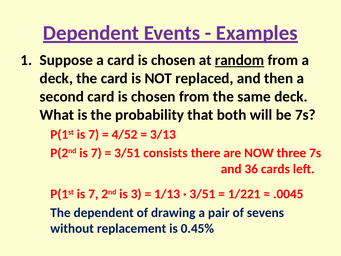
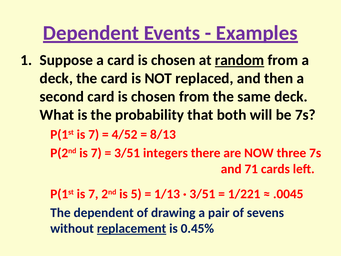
3/13: 3/13 -> 8/13 (163, 134)
consists: consists -> integers (165, 153)
36: 36 -> 71 (251, 169)
3: 3 -> 5 (136, 194)
replacement underline: none -> present (132, 228)
